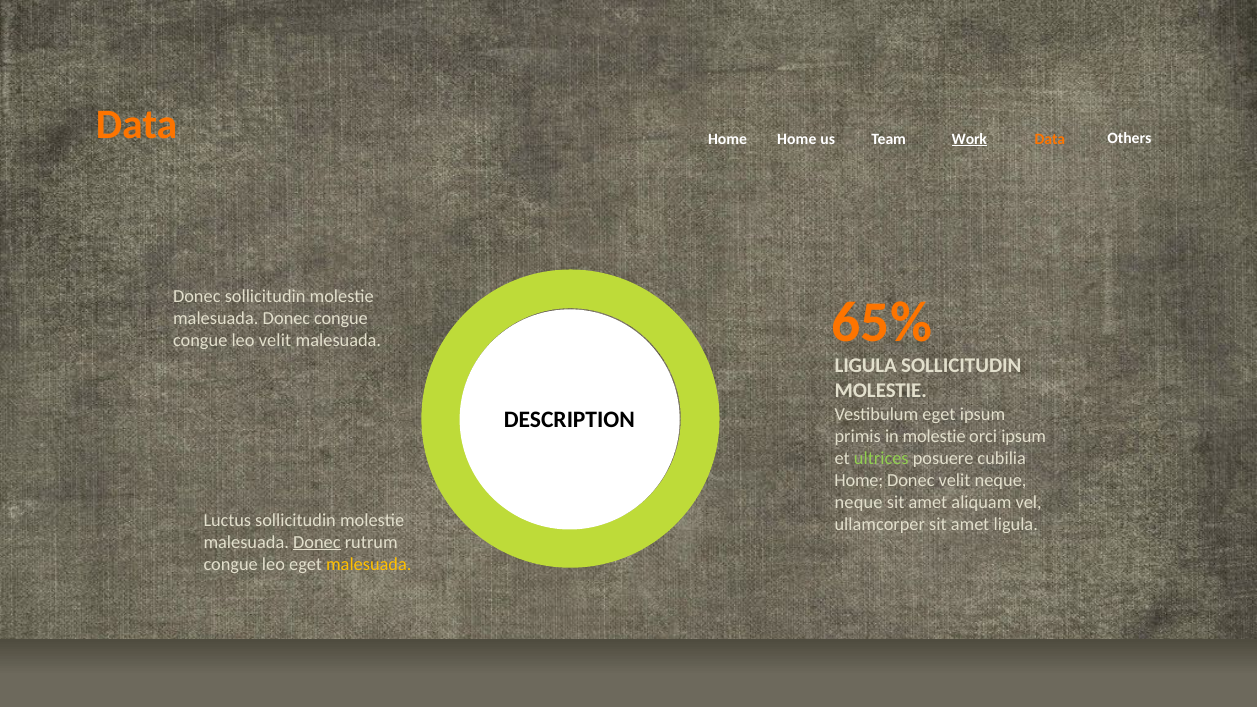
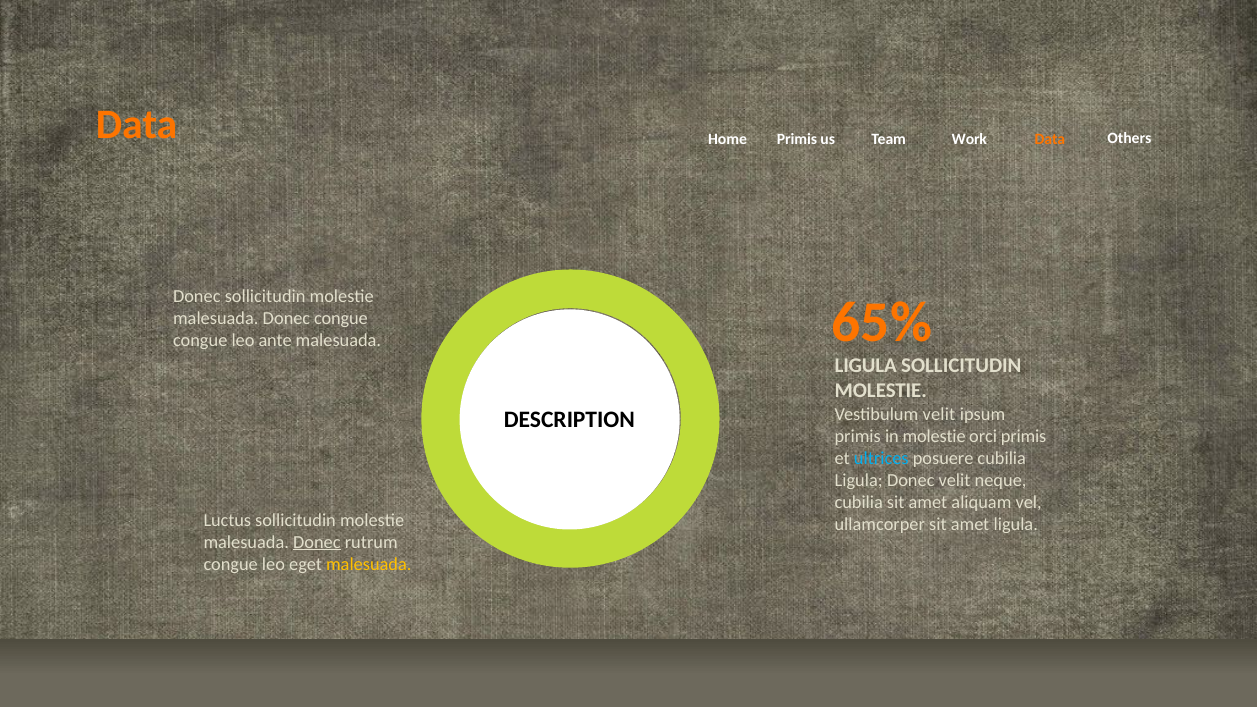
Home Home: Home -> Primis (797, 139)
Work underline: present -> none (969, 139)
leo velit: velit -> ante (275, 340)
Vestibulum eget: eget -> velit (939, 415)
orci ipsum: ipsum -> primis (1024, 437)
ultrices colour: light green -> light blue (881, 459)
Home: Home -> Ligula (859, 481)
neque: neque -> cubilia (859, 503)
